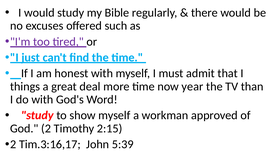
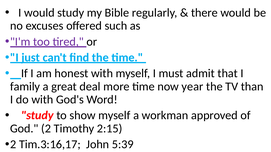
things: things -> family (25, 87)
